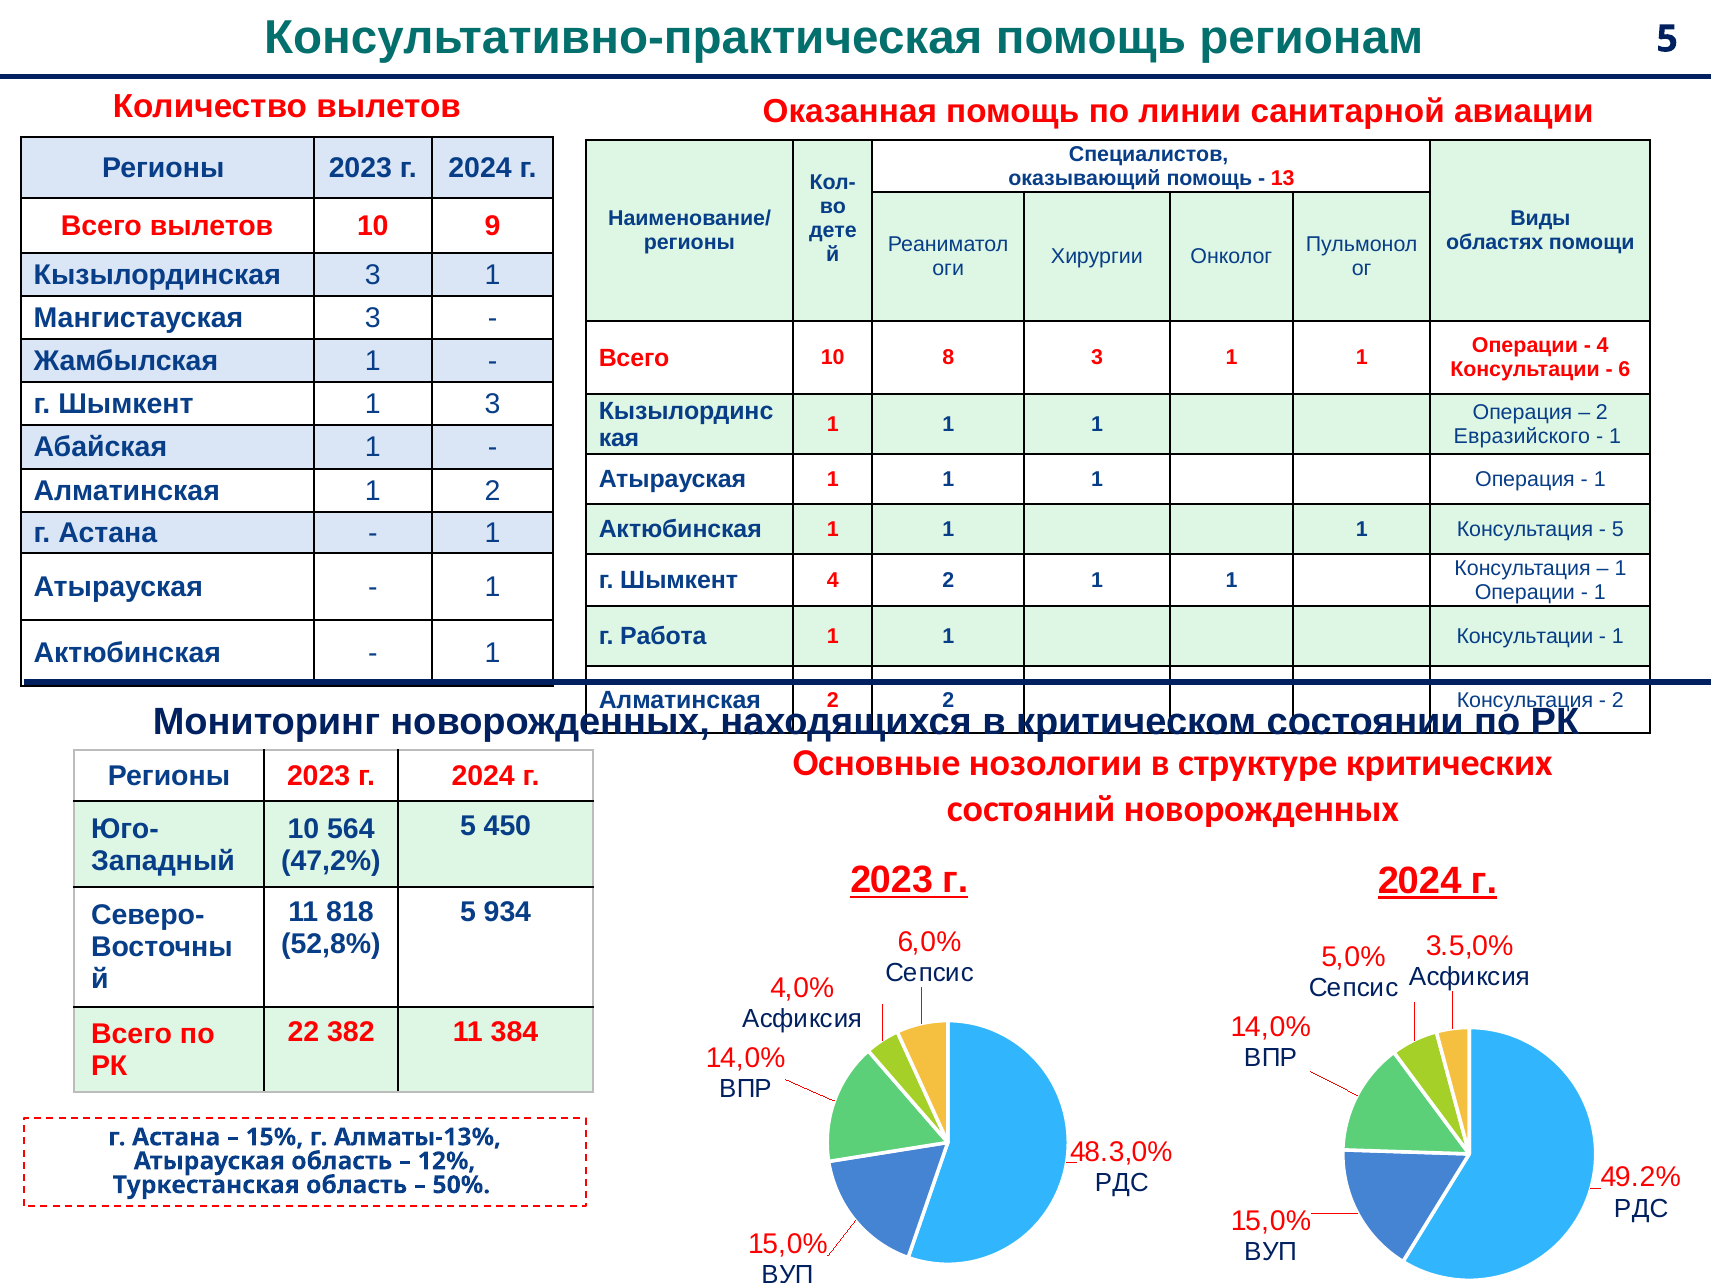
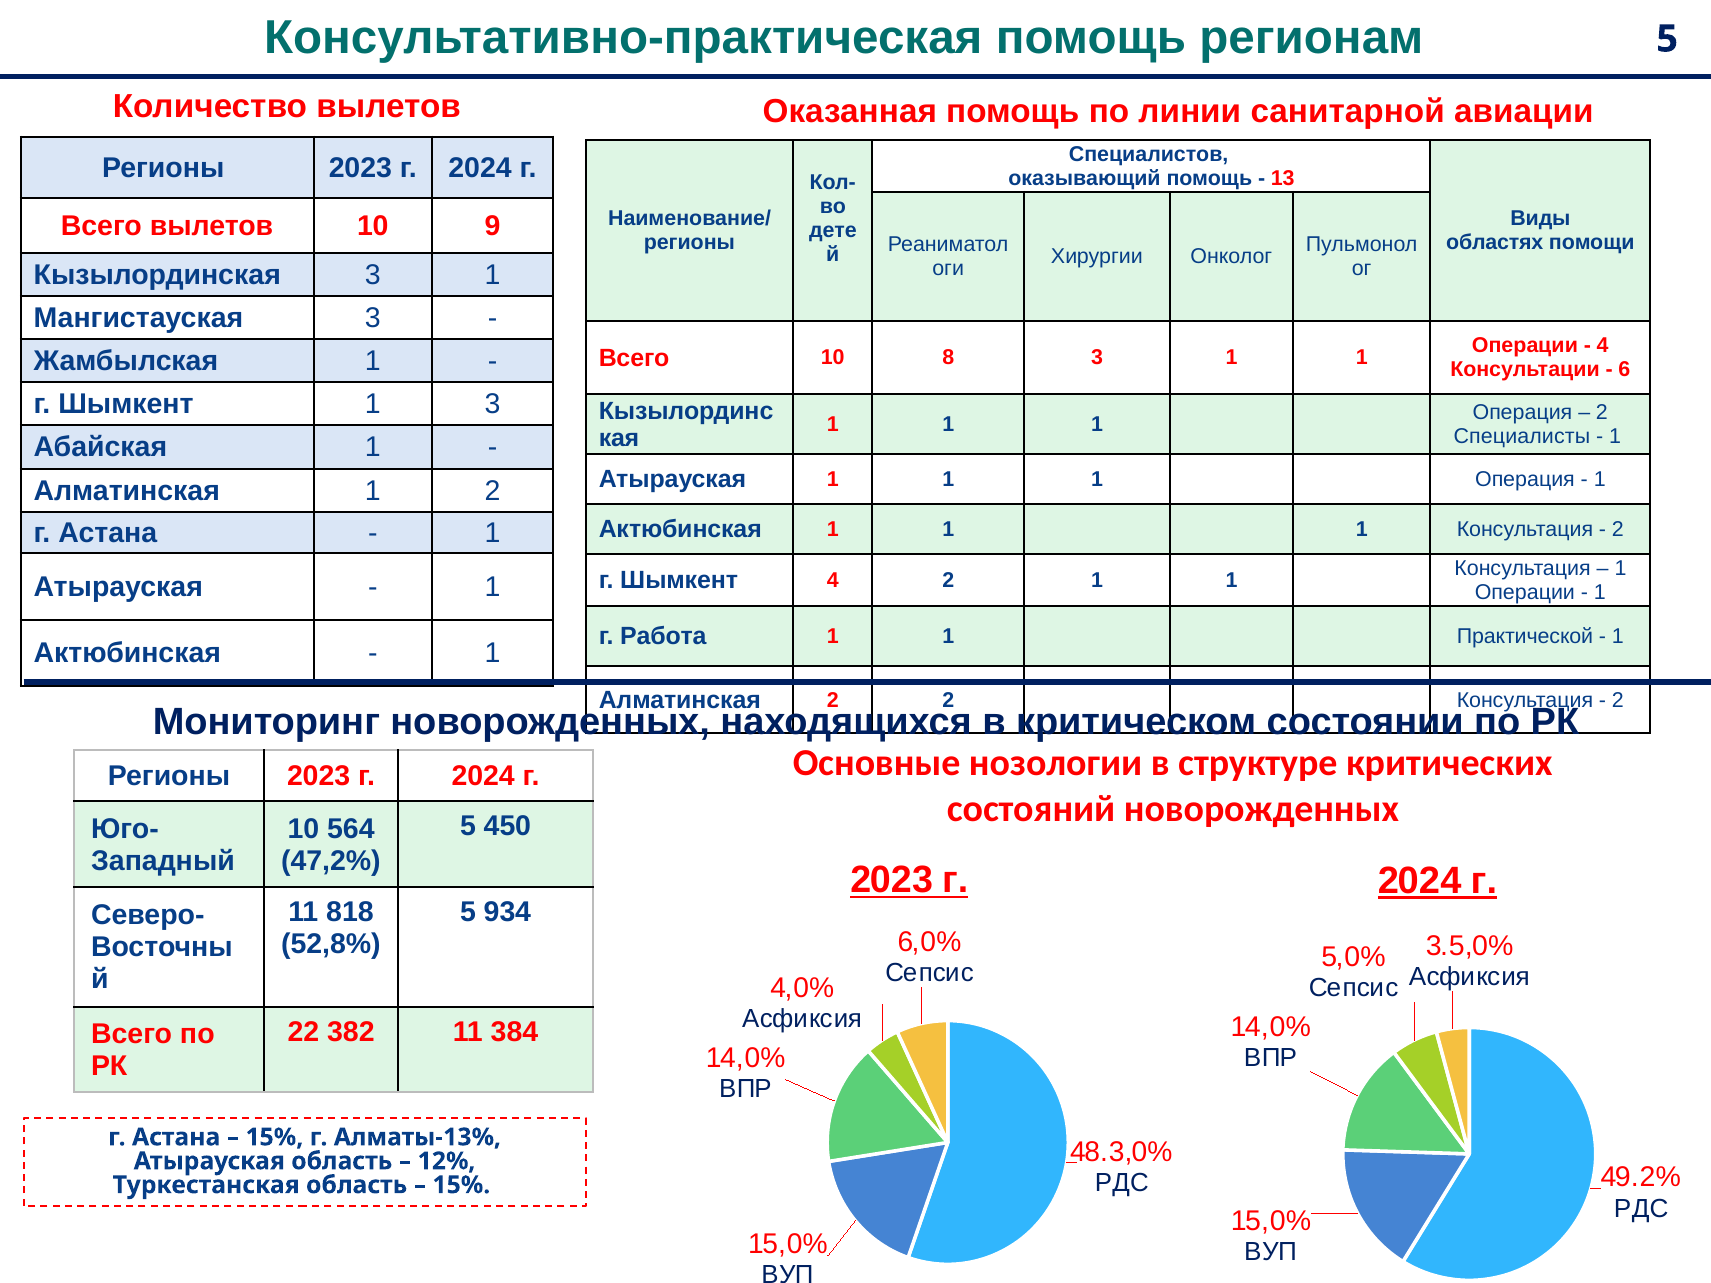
Евразийского: Евразийского -> Специалисты (1522, 437)
5: 5 -> 2 (1618, 529)
1 Консультации: Консультации -> Практической (1525, 636)
50%: 50% -> 15% (461, 1185)
